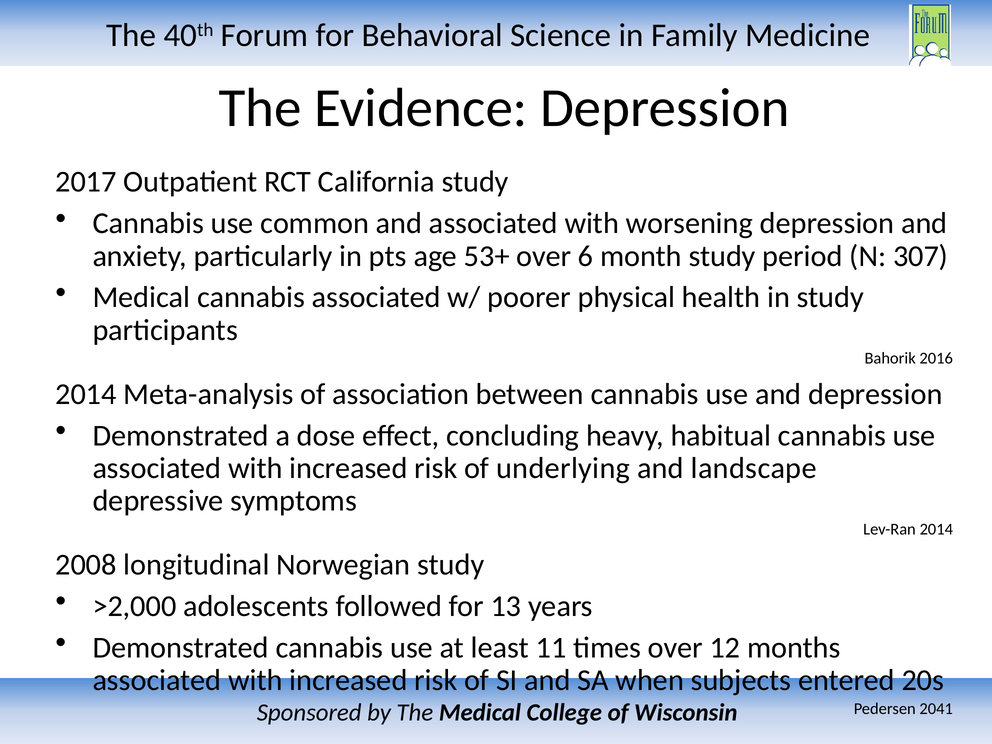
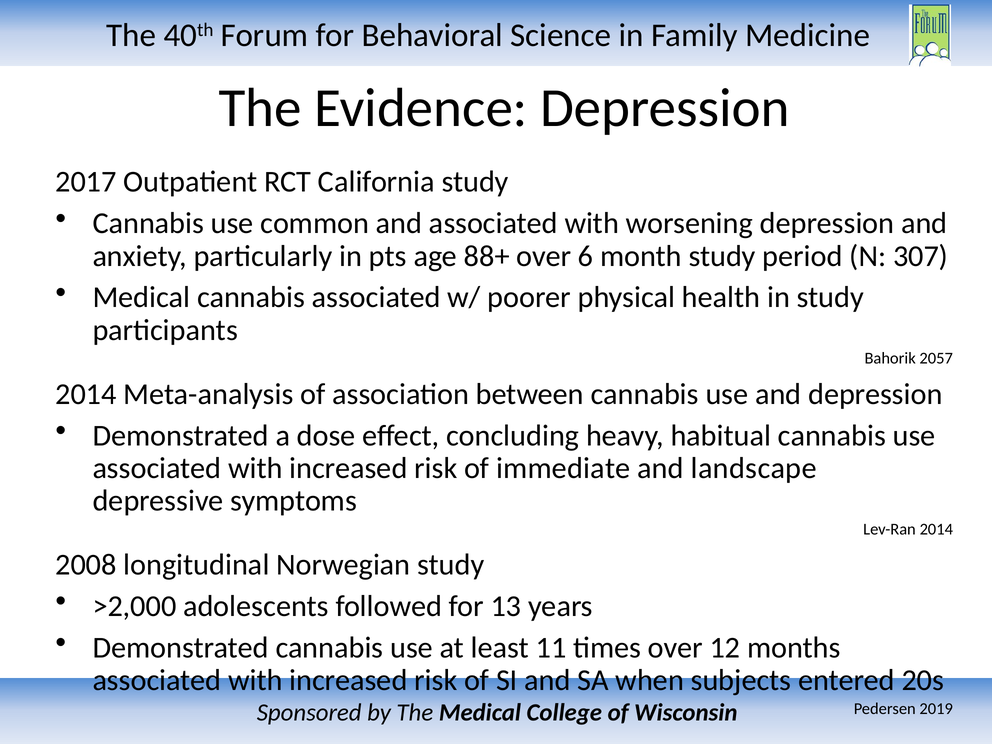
53+: 53+ -> 88+ (487, 256)
2016: 2016 -> 2057 (936, 358)
underlying: underlying -> immediate (563, 468)
2041: 2041 -> 2019 (936, 709)
